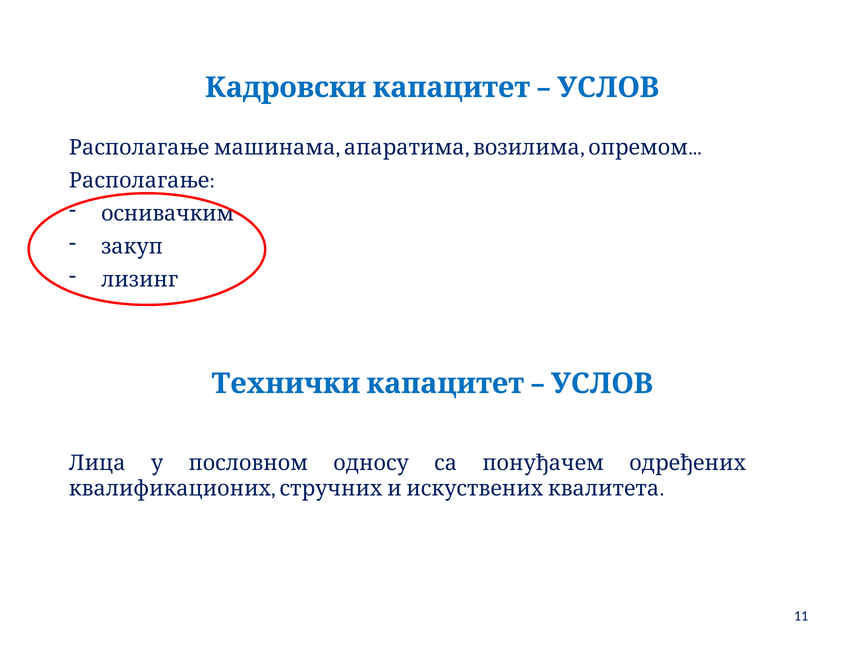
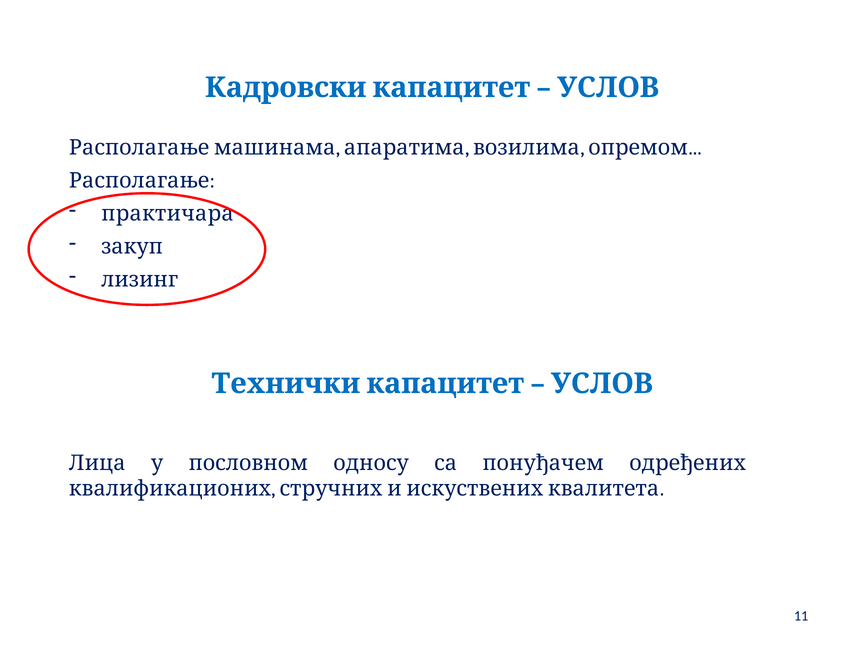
оснивачким: оснивачким -> практичара (167, 214)
